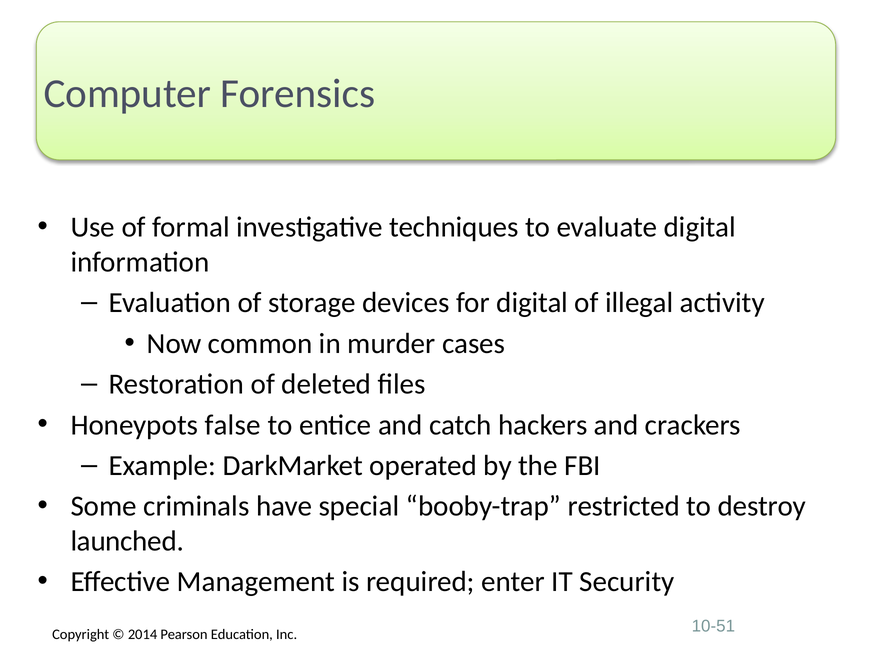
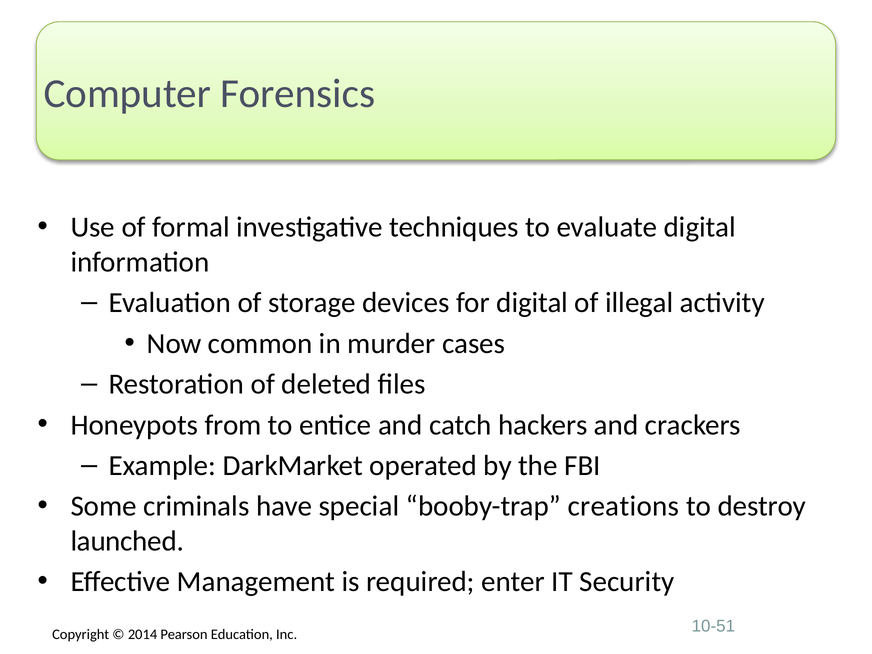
false: false -> from (233, 425)
restricted: restricted -> creations (623, 506)
